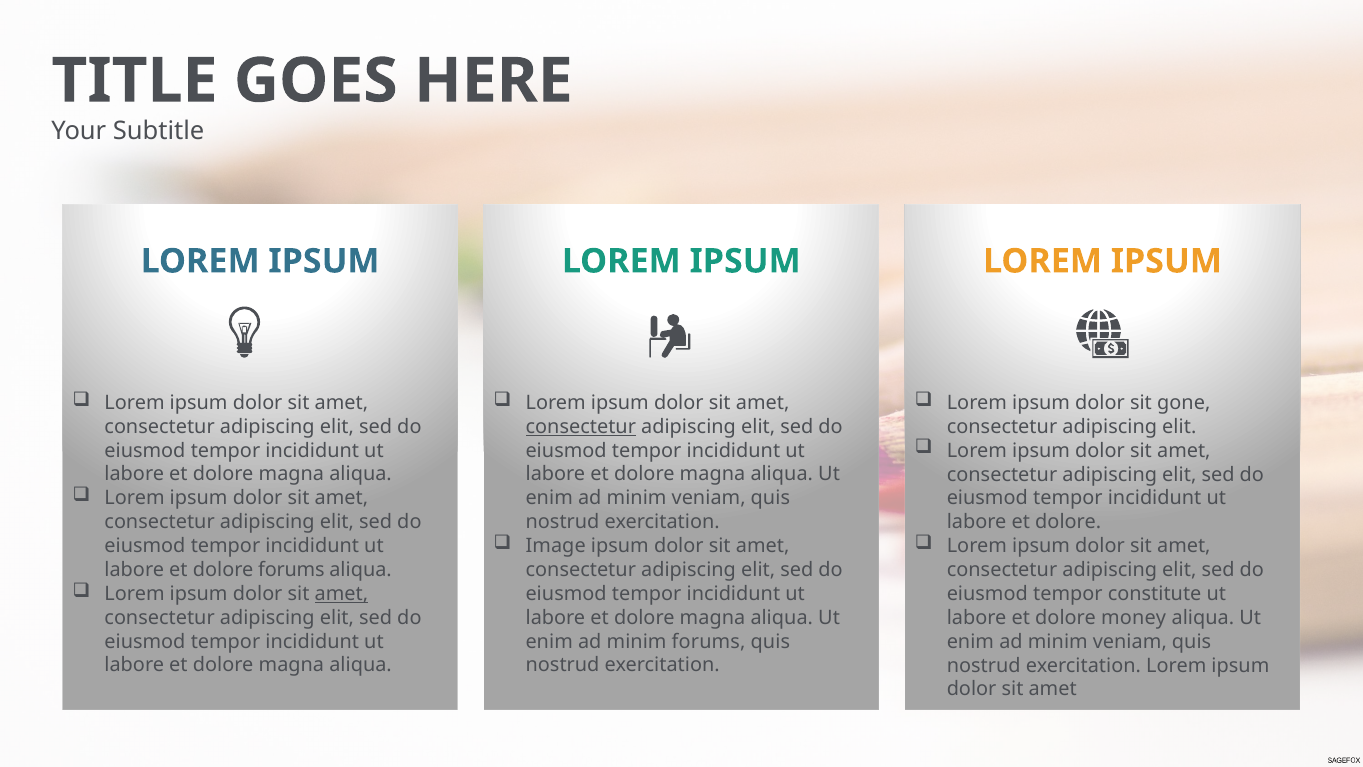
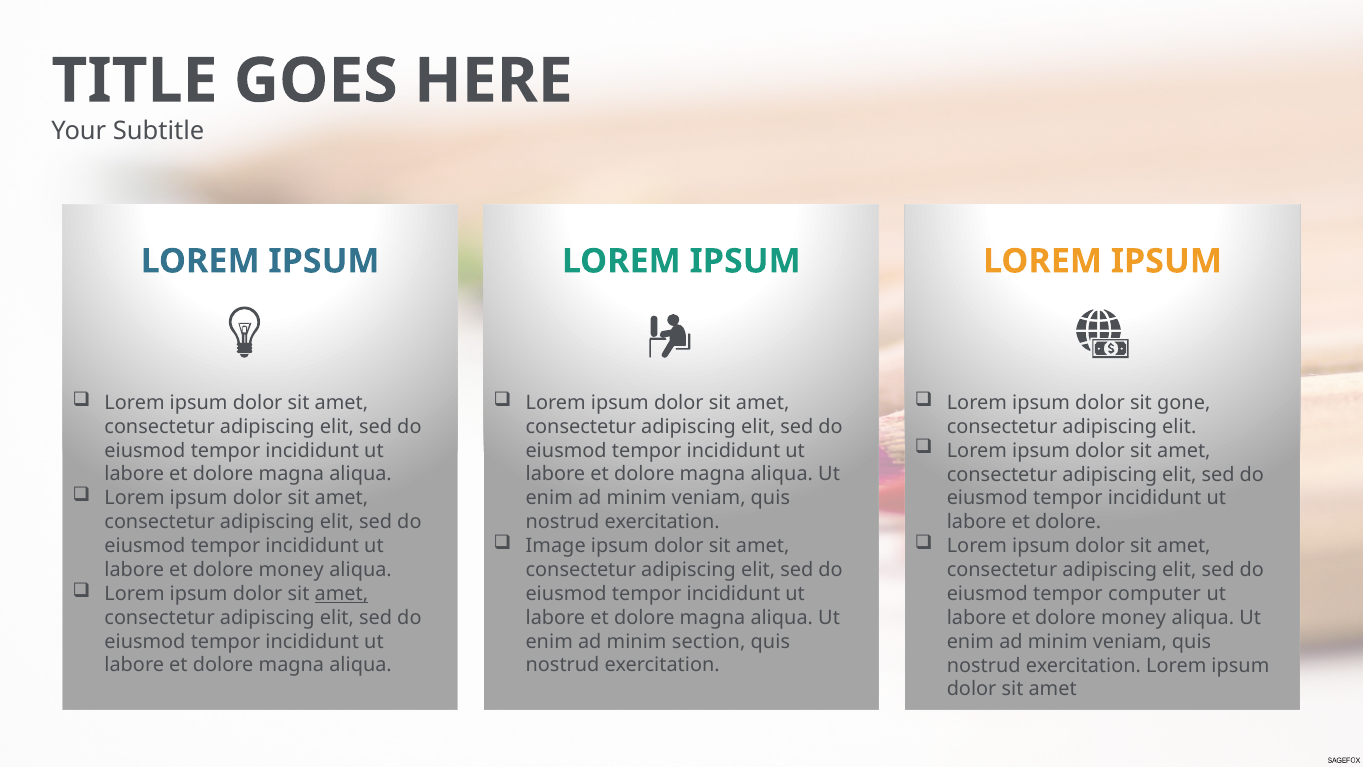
consectetur underline: present -> none (581, 426)
forums: forums -> money (291, 570)
constitute: constitute -> computer (1155, 594)
minim forums: forums -> section (709, 641)
